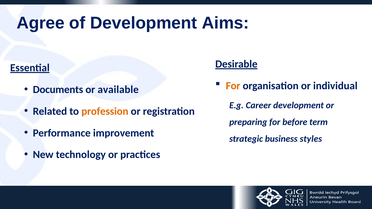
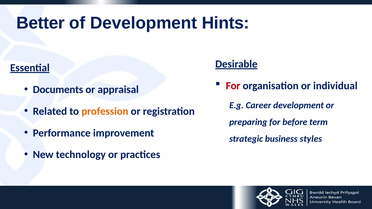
Agree: Agree -> Better (41, 23)
Aims: Aims -> Hints (226, 23)
For colour: orange -> red (233, 86)
available: available -> appraisal (118, 90)
